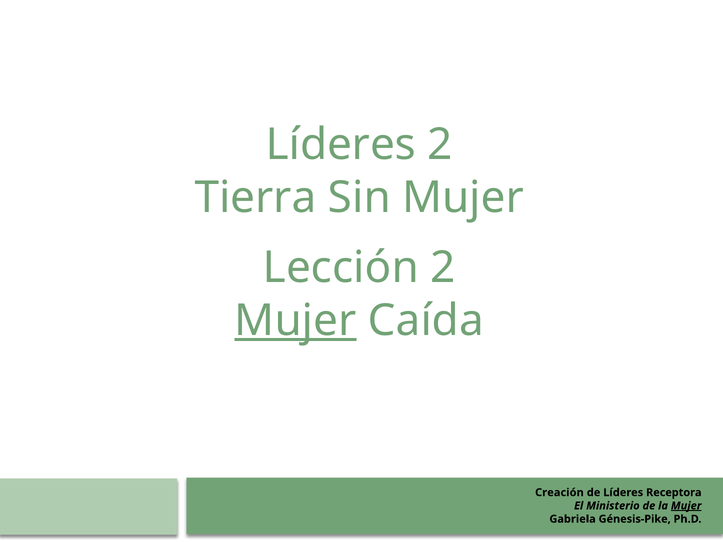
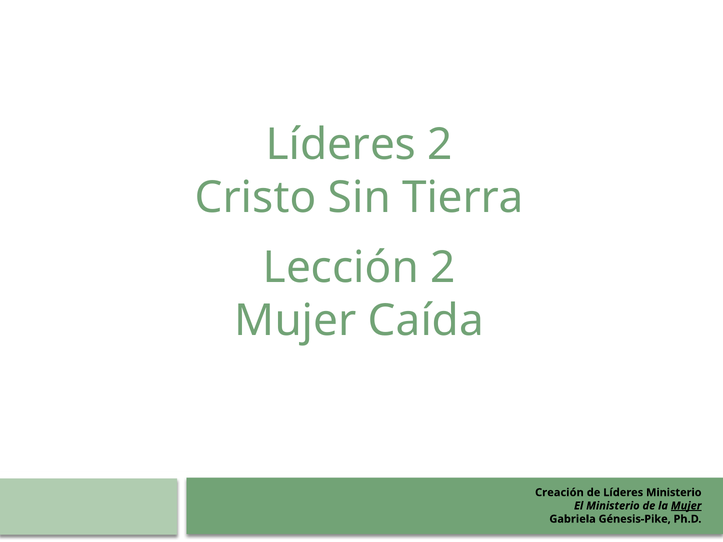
Tierra: Tierra -> Cristo (255, 198)
Sin Mujer: Mujer -> Tierra (463, 198)
Mujer underline: present -> none (295, 321)
Líderes Receptora: Receptora -> Ministerio (674, 493)
